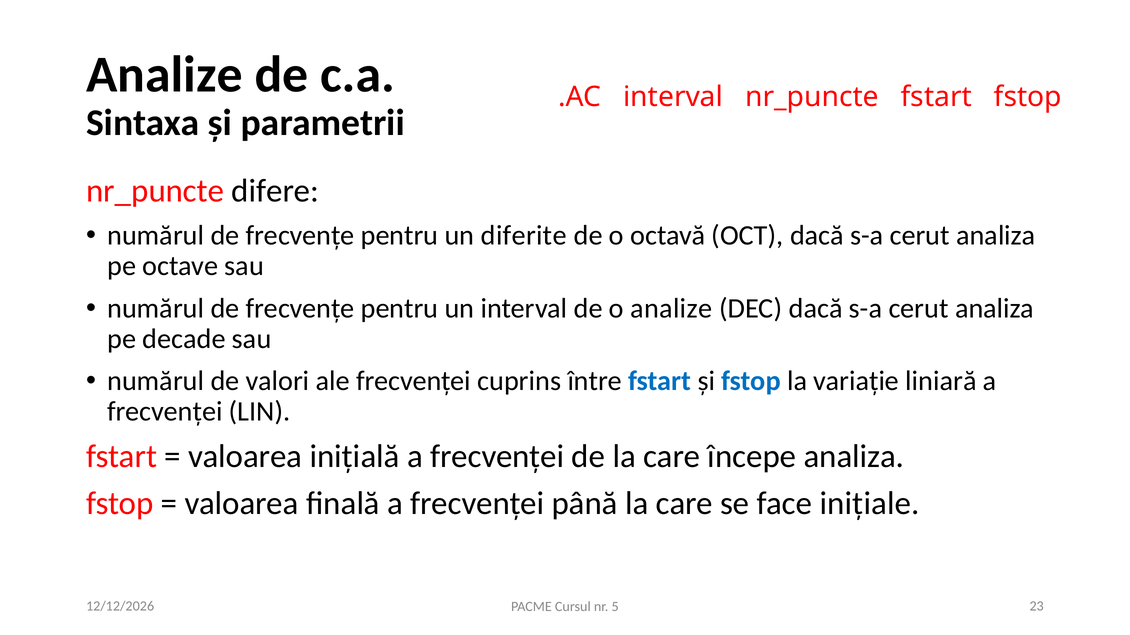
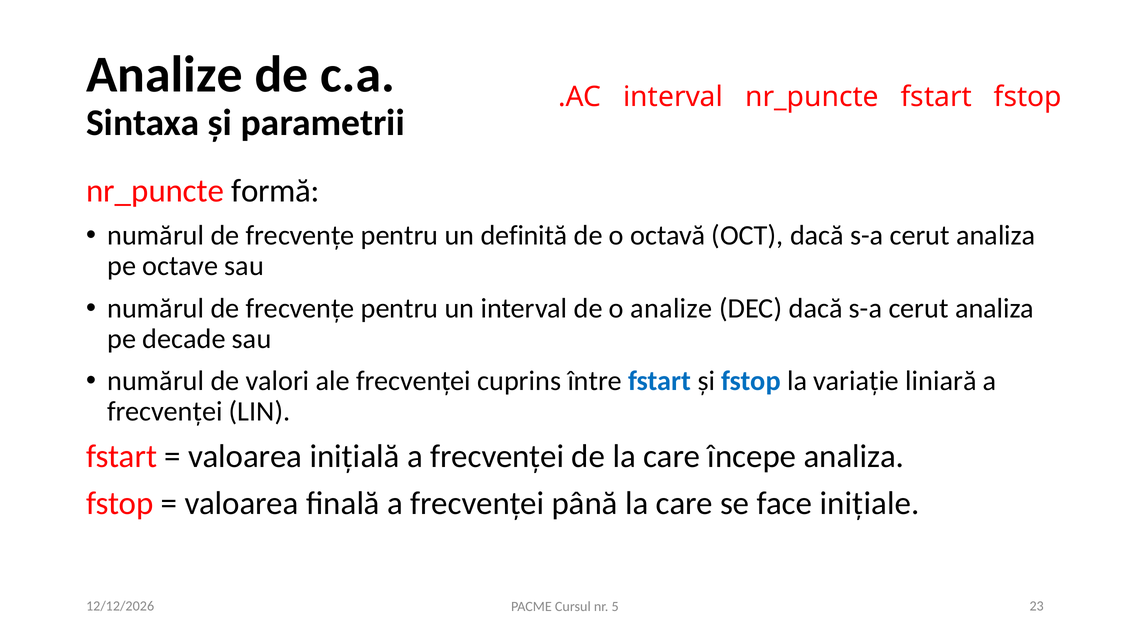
difere: difere -> formă (275, 191)
diferite: diferite -> definită (524, 236)
